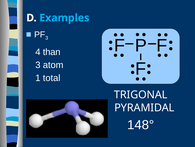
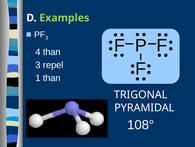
Examples colour: light blue -> light green (64, 18)
atom: atom -> repel (53, 65)
1 total: total -> than (52, 78)
148°: 148° -> 108° (141, 124)
